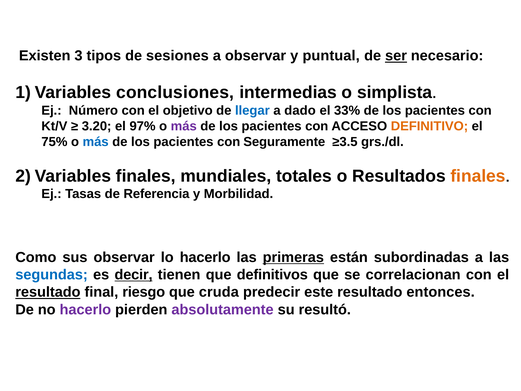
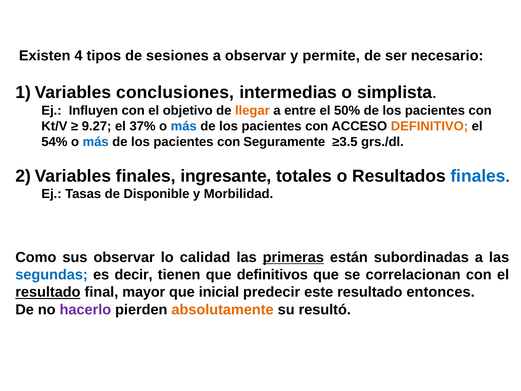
3: 3 -> 4 (78, 56)
puntual: puntual -> permite (331, 56)
ser underline: present -> none (396, 56)
Número: Número -> Influyen (93, 110)
llegar colour: blue -> orange (252, 110)
dado: dado -> entre (300, 110)
33%: 33% -> 50% (347, 110)
3.20: 3.20 -> 9.27 (97, 126)
97%: 97% -> 37% (143, 126)
más colour: purple -> blue (184, 126)
75%: 75% -> 54% (54, 142)
mundiales: mundiales -> ingresante (226, 176)
finales colour: orange -> blue (478, 176)
Referencia: Referencia -> Disponible (156, 194)
lo hacerlo: hacerlo -> calidad (205, 257)
decir underline: present -> none (134, 275)
riesgo: riesgo -> mayor (144, 292)
cruda: cruda -> inicial (219, 292)
absolutamente colour: purple -> orange (223, 309)
